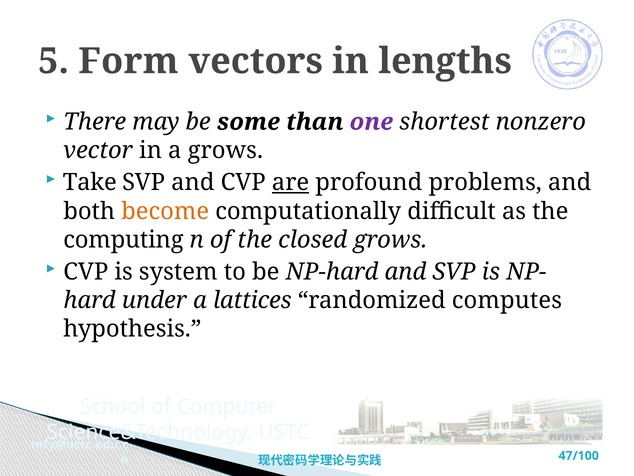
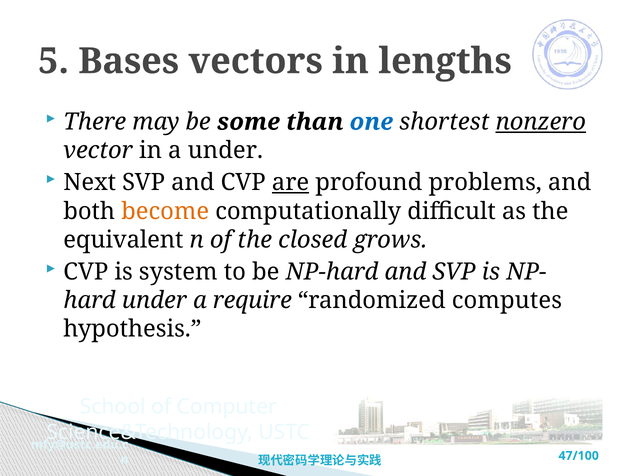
Form: Form -> Bases (129, 61)
one colour: purple -> blue (371, 122)
nonzero underline: none -> present (541, 122)
a grows: grows -> under (225, 150)
Take: Take -> Next (90, 182)
computing: computing -> equivalent (123, 240)
lattices: lattices -> require (252, 300)
